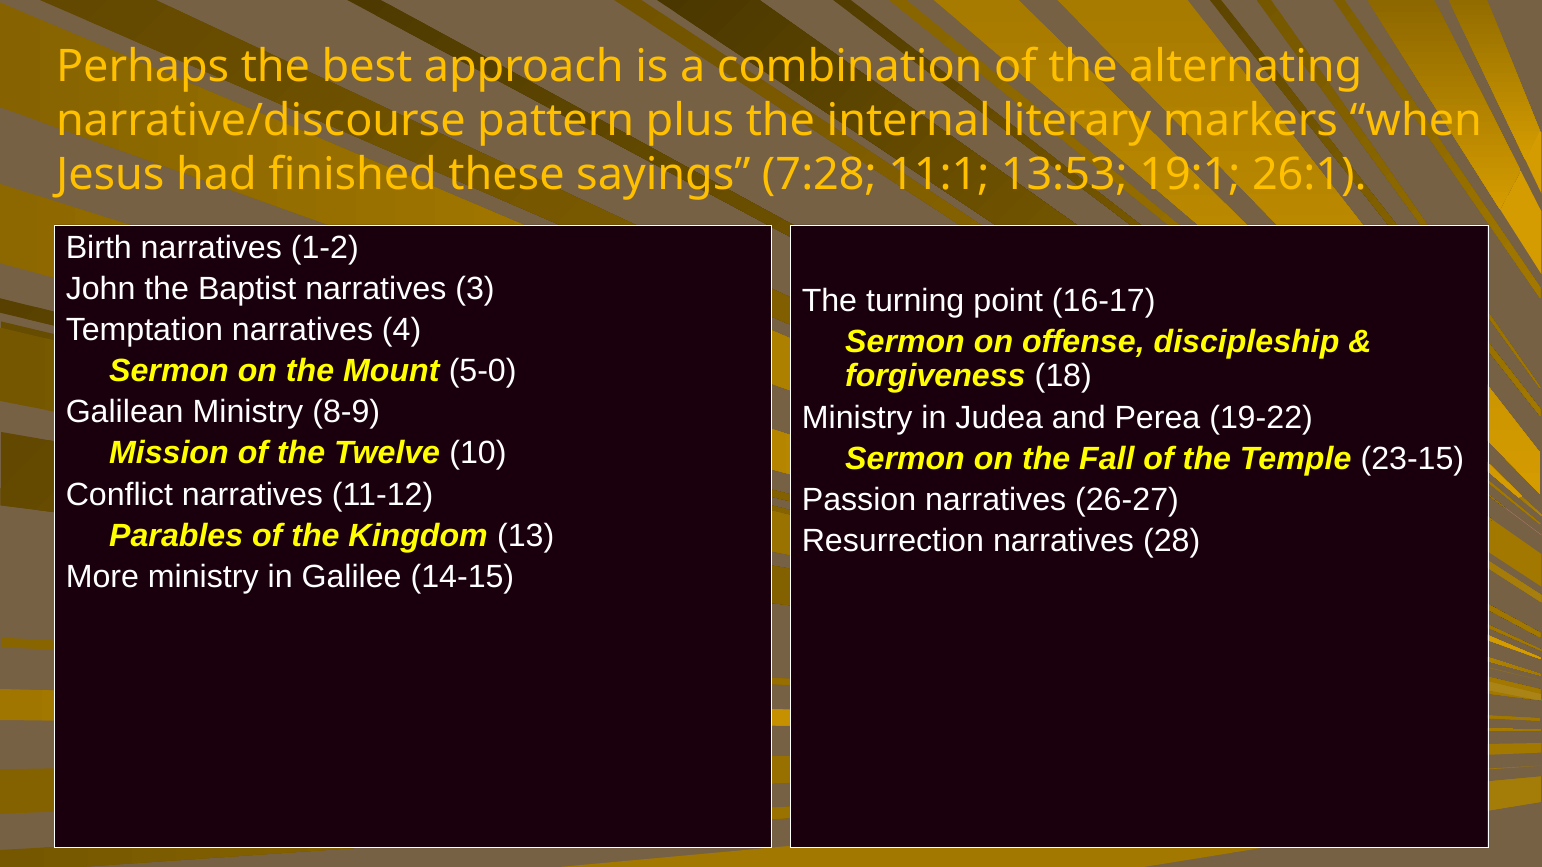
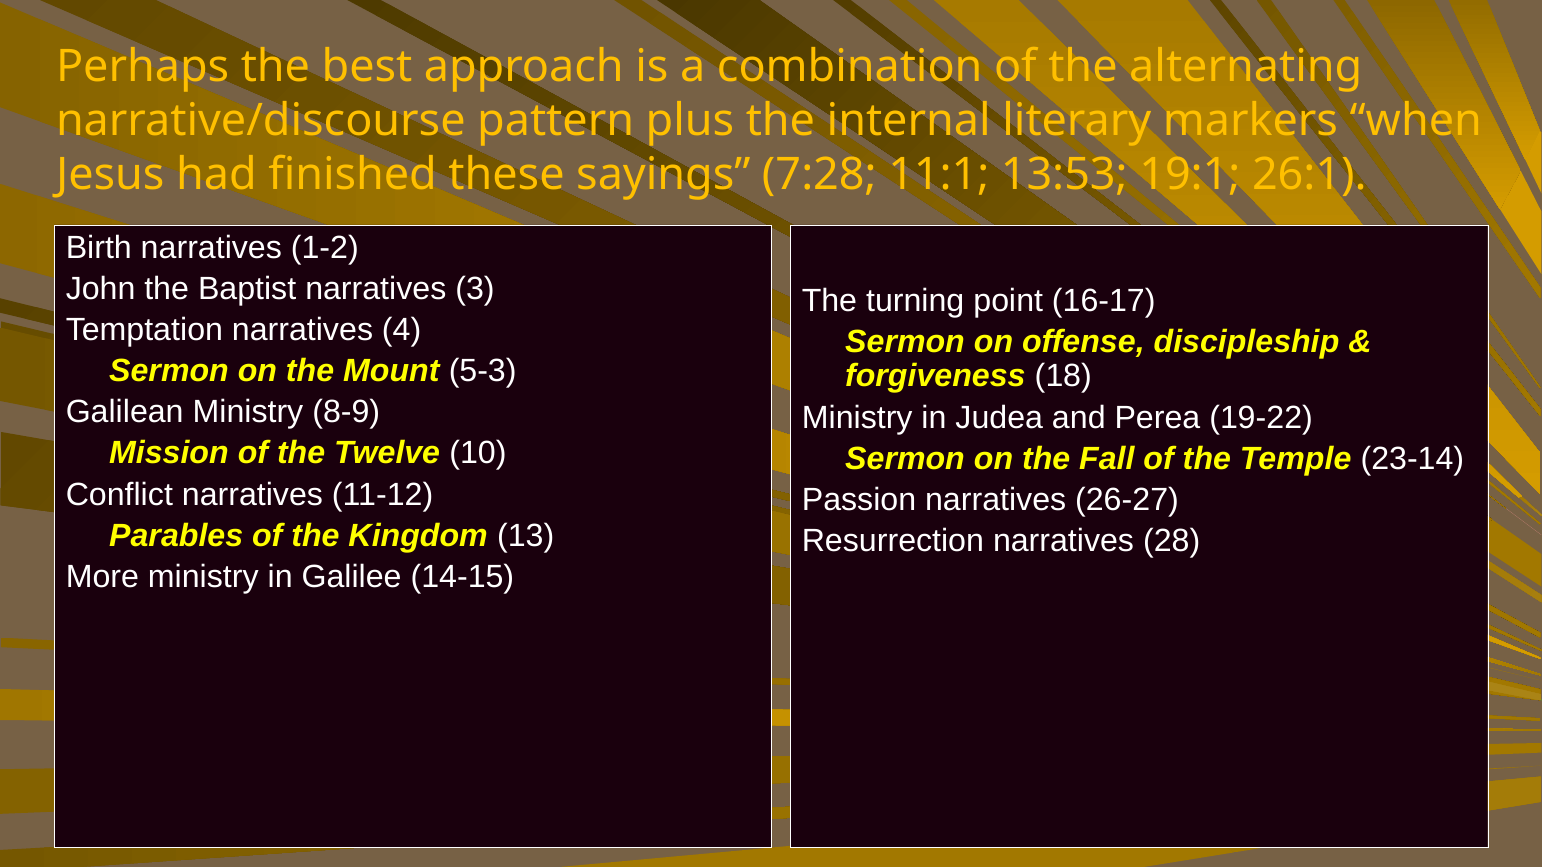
5-0: 5-0 -> 5-3 (483, 371)
23-15: 23-15 -> 23-14 (1412, 459)
